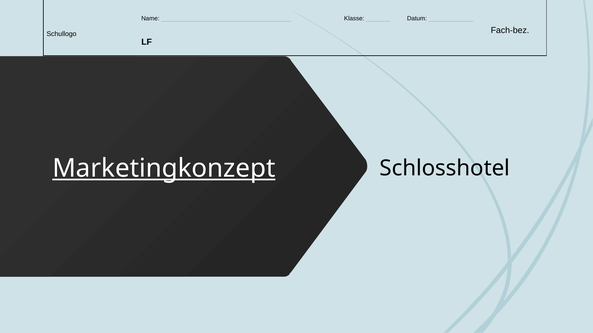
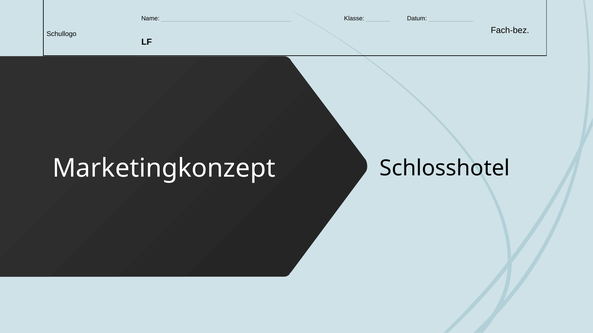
Marketingkonzept underline: present -> none (164, 169)
